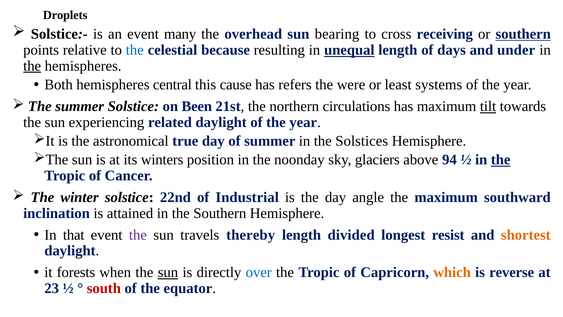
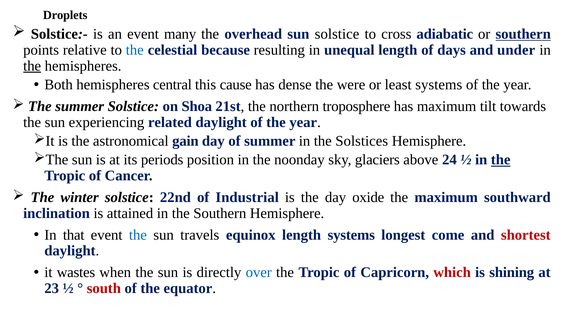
sun bearing: bearing -> solstice (337, 34)
receiving: receiving -> adiabatic (445, 34)
unequal underline: present -> none (349, 50)
refers: refers -> dense (295, 85)
Been: Been -> Shoa (197, 106)
circulations: circulations -> troposphere (356, 106)
tilt underline: present -> none (488, 106)
true: true -> gain (185, 141)
winters: winters -> periods (162, 160)
94: 94 -> 24 (449, 160)
angle: angle -> oxide (368, 197)
the colour: purple -> blue (138, 235)
thereby: thereby -> equinox (251, 235)
length divided: divided -> systems (351, 235)
resist: resist -> come (448, 235)
shortest colour: orange -> red (526, 235)
forests: forests -> wastes (76, 272)
sun underline: present -> none (168, 272)
which colour: orange -> red (452, 272)
reverse: reverse -> shining (512, 272)
